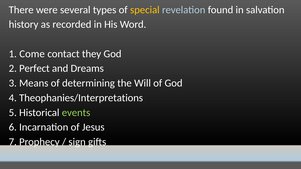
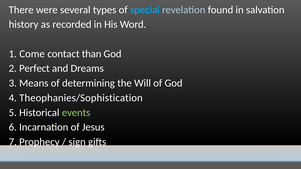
special colour: yellow -> light blue (145, 10)
they: they -> than (92, 54)
Theophanies/Interpretations: Theophanies/Interpretations -> Theophanies/Sophistication (81, 98)
